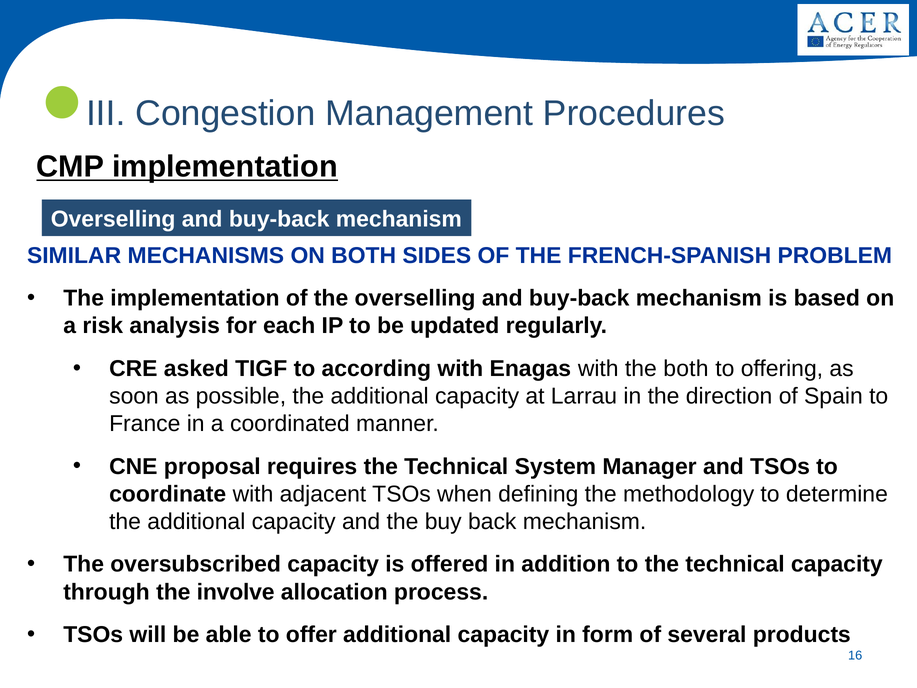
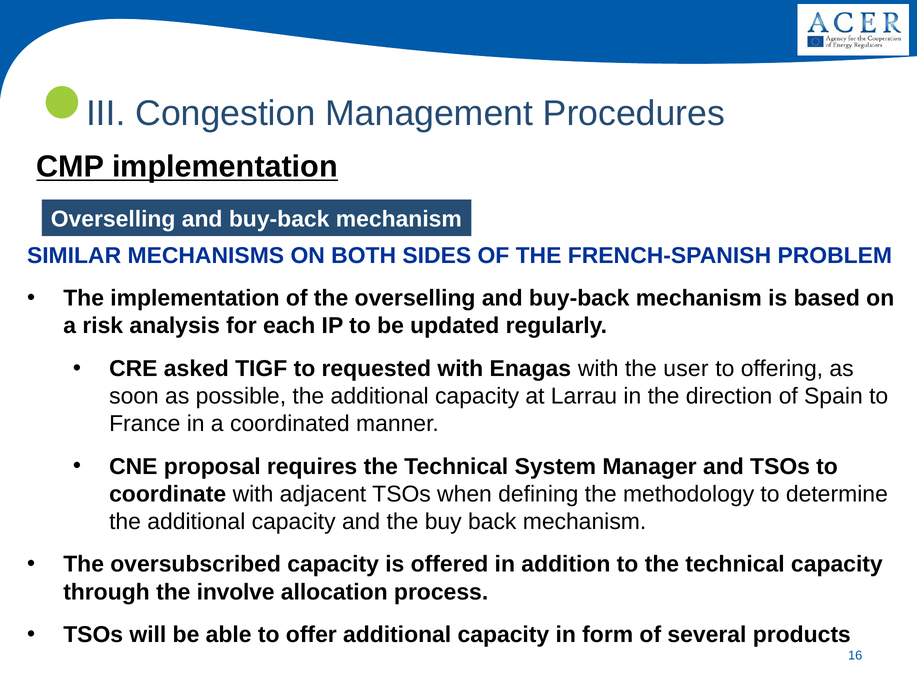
according: according -> requested (376, 369)
the both: both -> user (686, 369)
